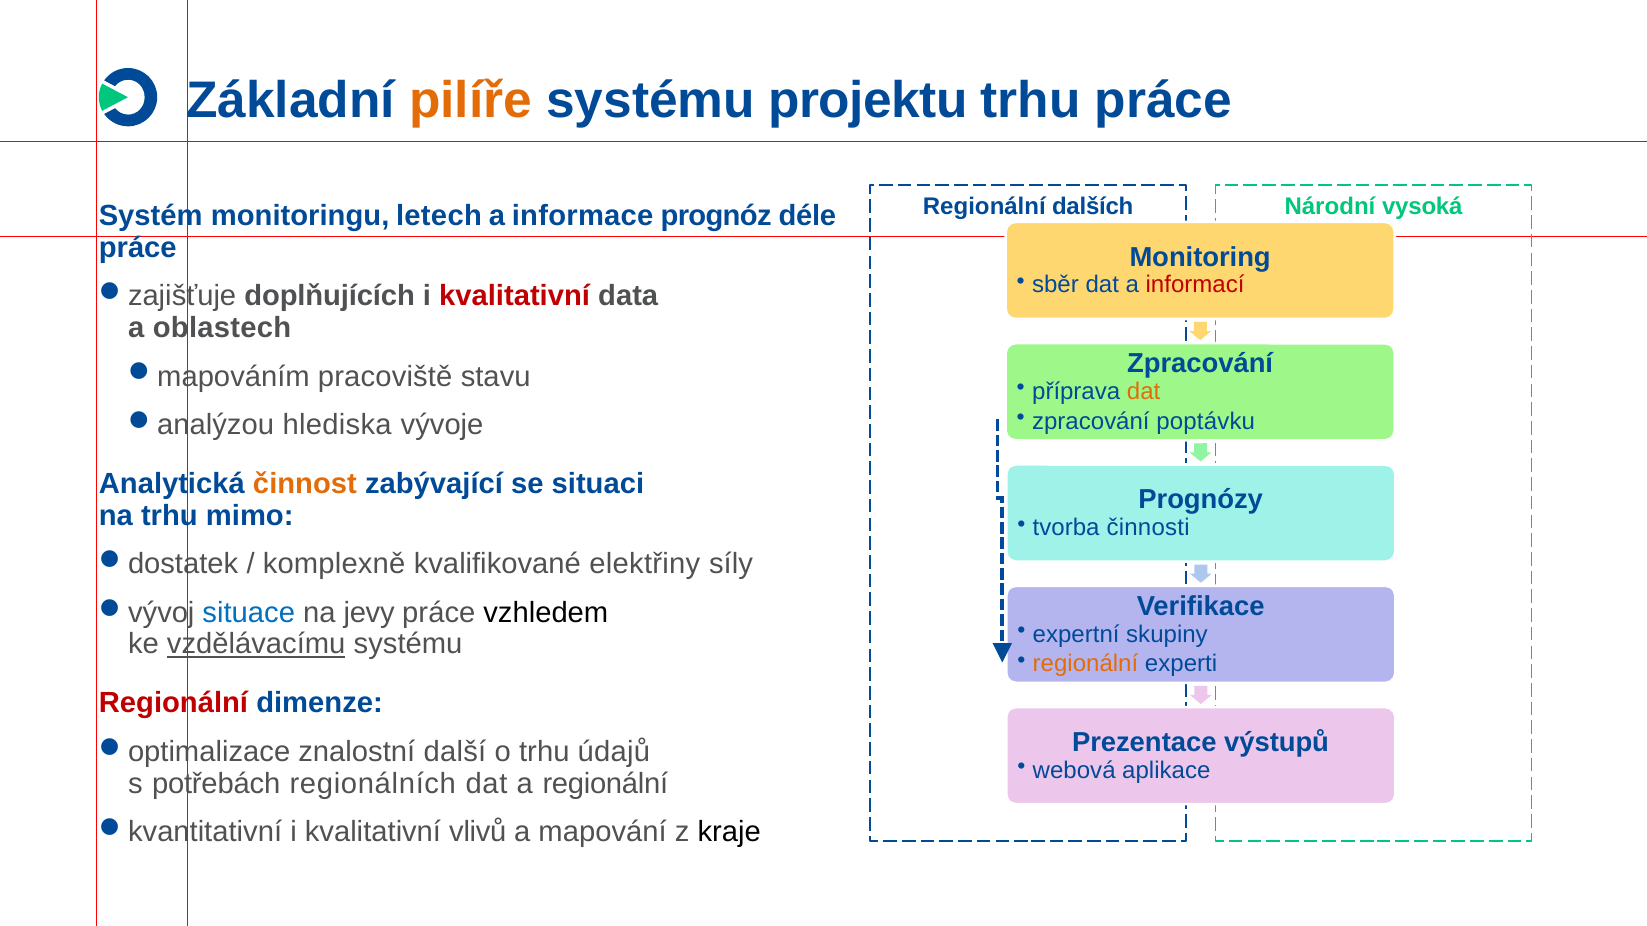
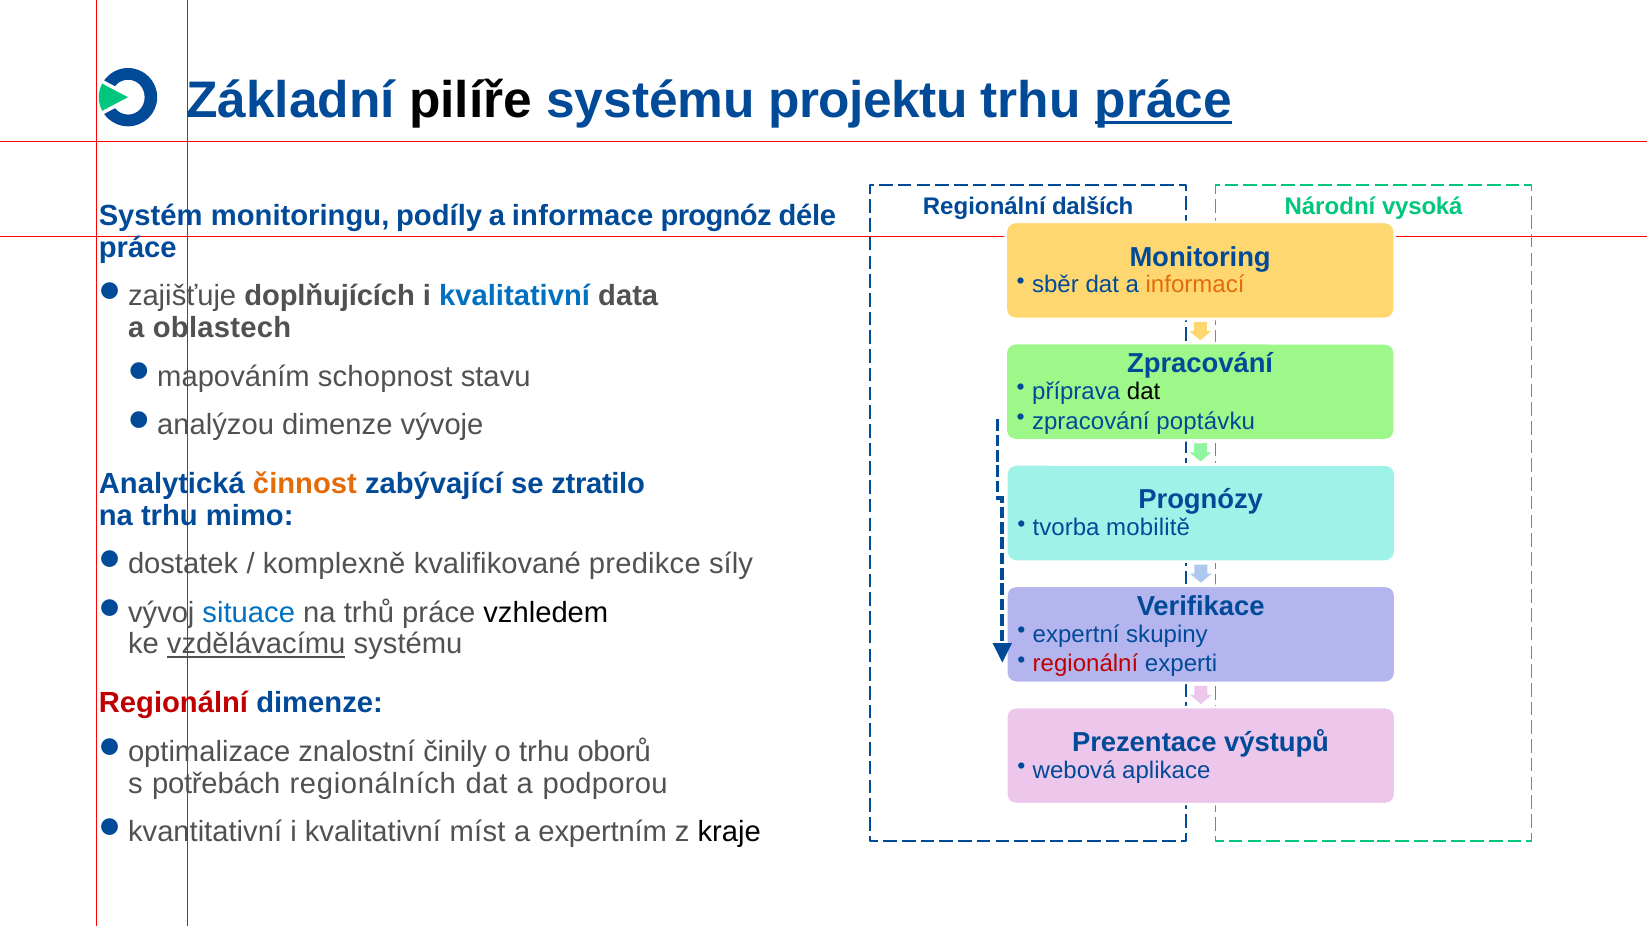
pilíře colour: orange -> black (471, 100)
práce underline: none -> present (1164, 100)
letech: letech -> podíly (439, 216)
informací colour: red -> orange (1195, 285)
kvalitativní colour: red -> blue (515, 296)
pracoviště: pracoviště -> schopnost (385, 377)
dat colour: orange -> black (1144, 392)
hlediska: hlediska -> dimenze (337, 425)
situaci: situaci -> ztratilo (598, 484)
činnosti: činnosti -> mobilitě (1148, 528)
elektřiny: elektřiny -> predikce (645, 564)
jevy: jevy -> trhů (369, 613)
regionální colour: orange -> red (1086, 664)
další: další -> činily (455, 752)
údajů: údajů -> oborů (614, 752)
a regionální: regionální -> podporou (605, 784)
vlivů: vlivů -> míst (478, 833)
mapování: mapování -> expertním (603, 833)
